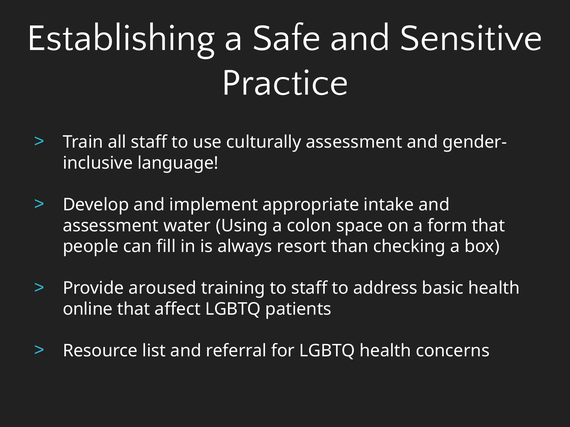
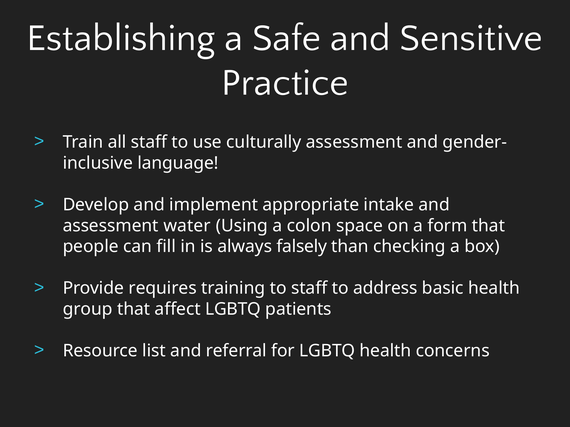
resort: resort -> falsely (302, 247)
aroused: aroused -> requires (163, 289)
online: online -> group (88, 309)
